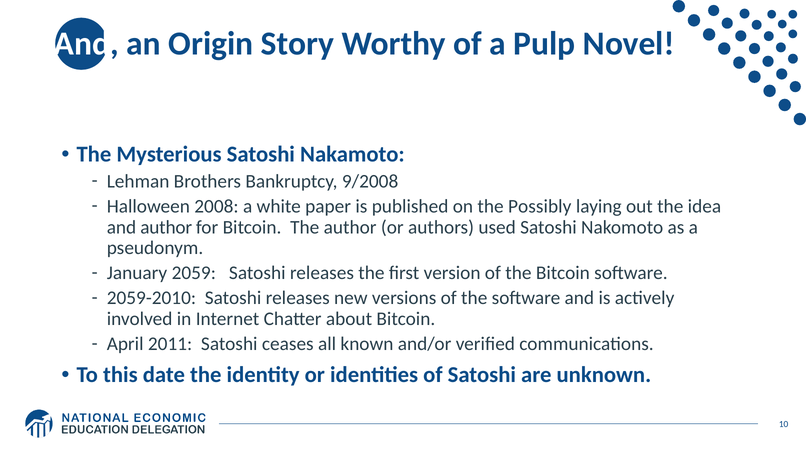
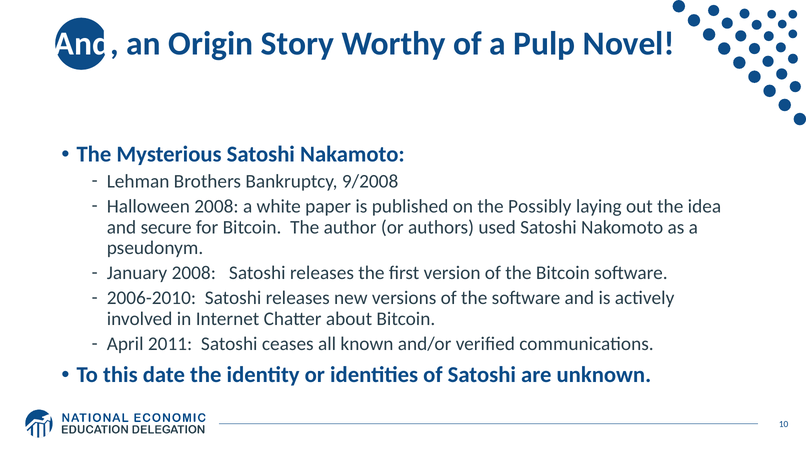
and author: author -> secure (166, 227)
January 2059: 2059 -> 2008 (194, 273)
2059-2010: 2059-2010 -> 2006-2010 (151, 298)
